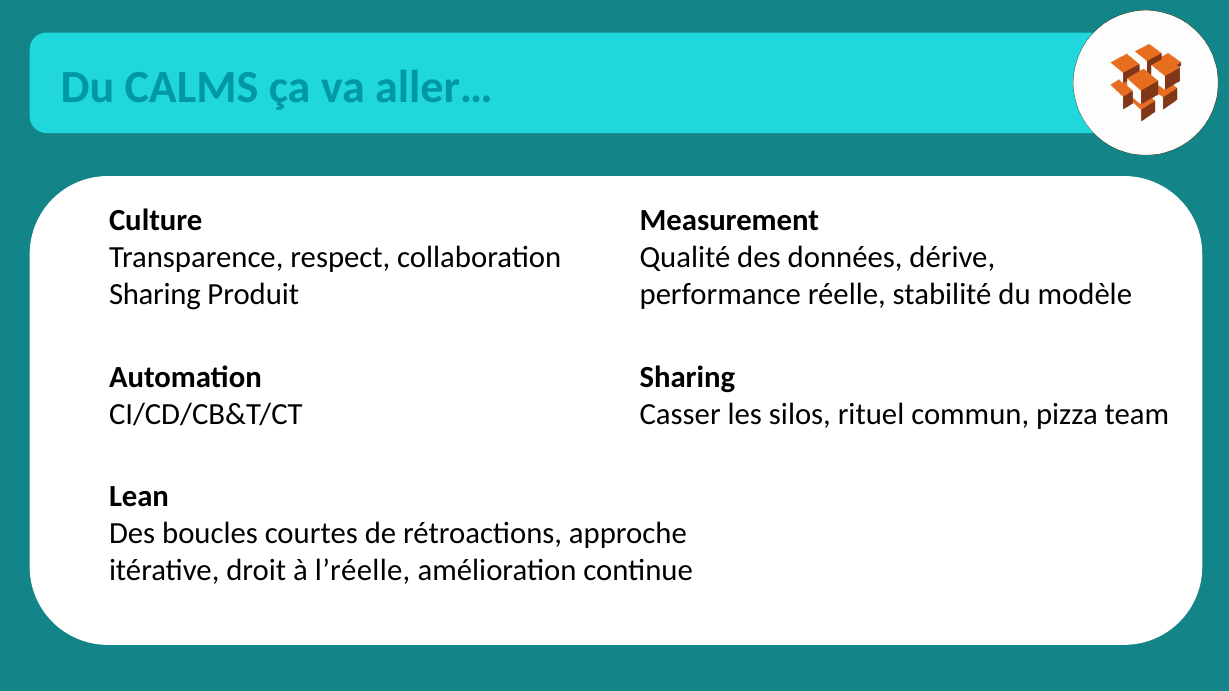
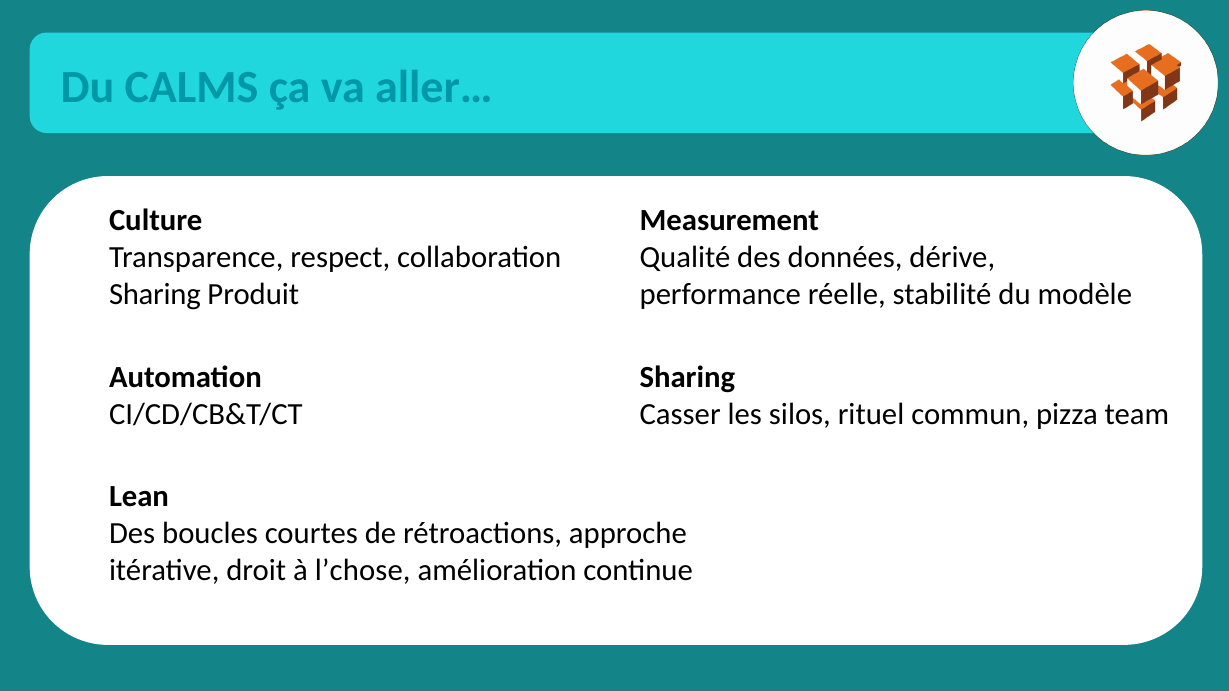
l’réelle: l’réelle -> l’chose (363, 571)
